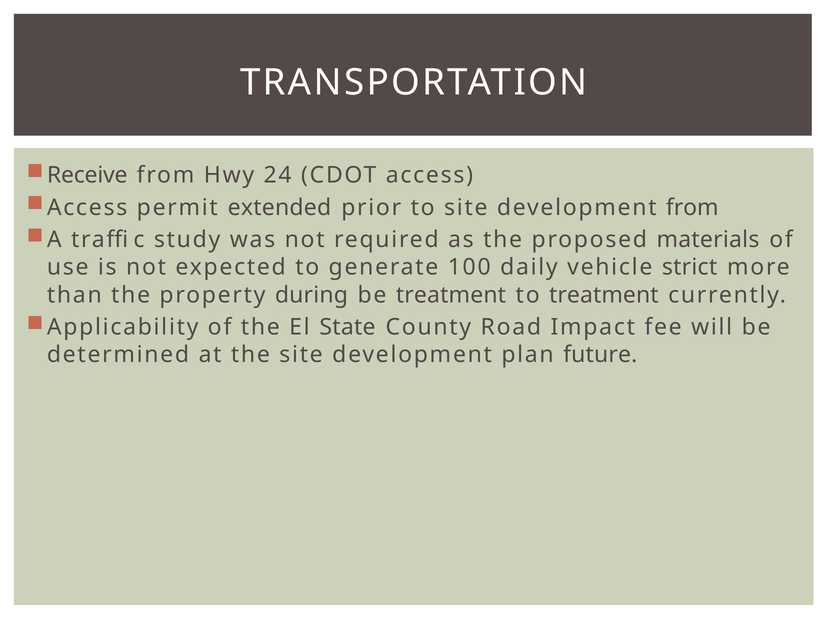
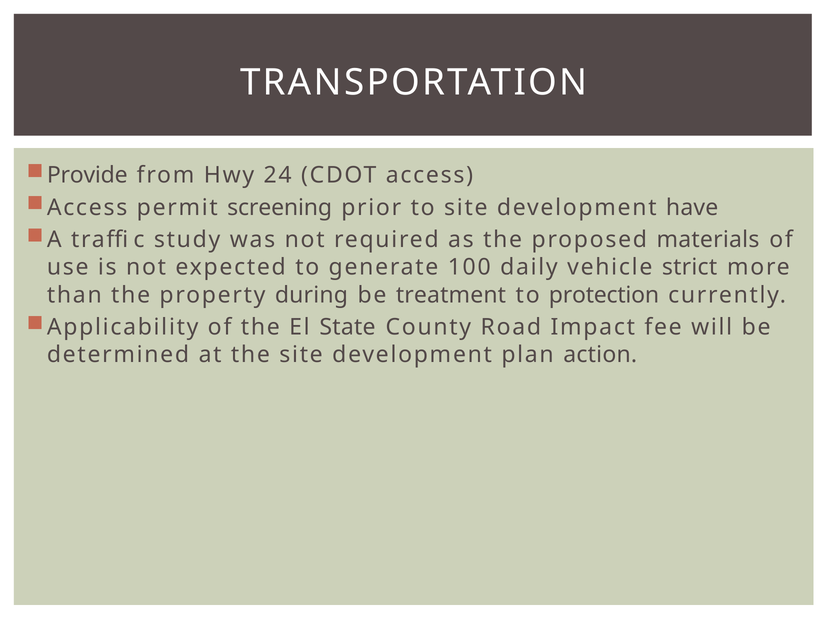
Receive: Receive -> Provide (87, 175)
extended: extended -> screening (280, 207)
development from: from -> have (692, 207)
to treatment: treatment -> protection (604, 295)
future: future -> action (600, 355)
